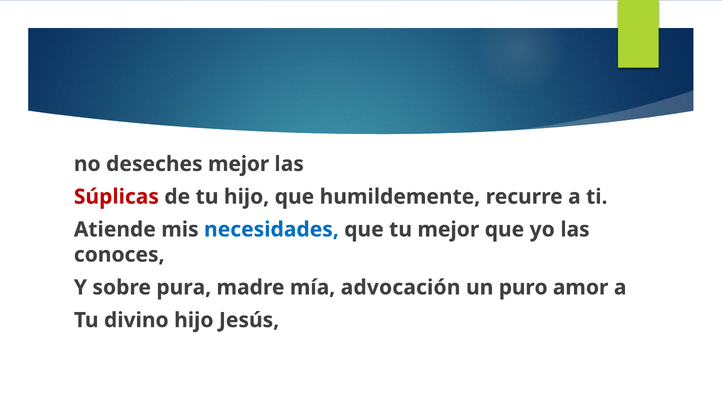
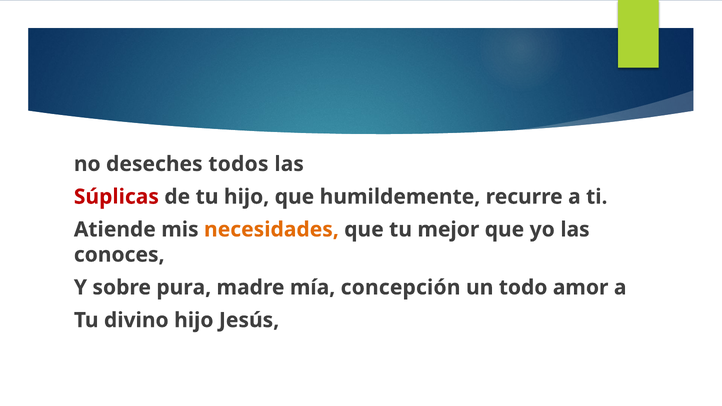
deseches mejor: mejor -> todos (238, 164)
necesidades colour: blue -> orange (271, 230)
advocación: advocación -> concepción (401, 288)
puro: puro -> todo (523, 288)
